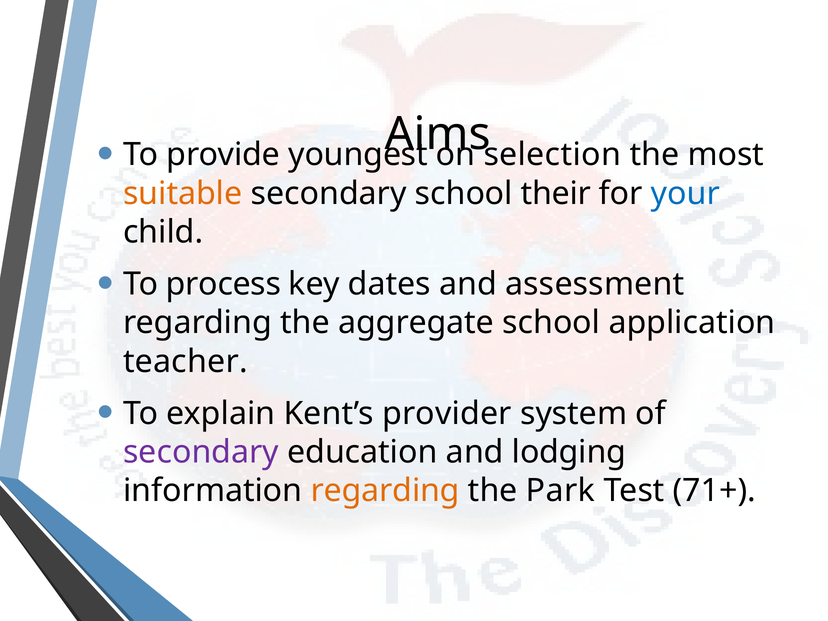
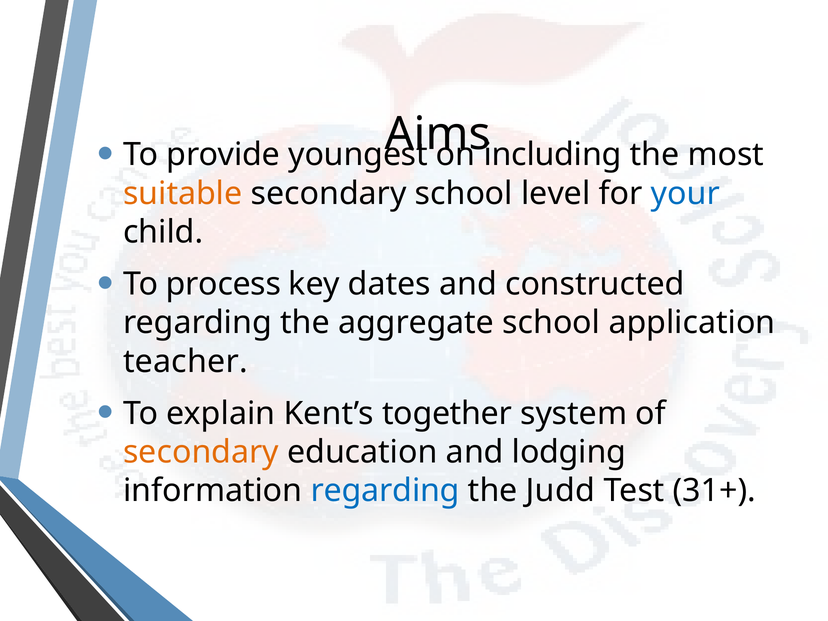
selection: selection -> including (553, 155)
their: their -> level (556, 193)
assessment: assessment -> constructed (595, 284)
provider: provider -> together (447, 413)
secondary colour: purple -> orange (201, 452)
regarding colour: orange -> blue (385, 491)
Park: Park -> Judd (561, 491)
71+: 71+ -> 31+ (714, 491)
